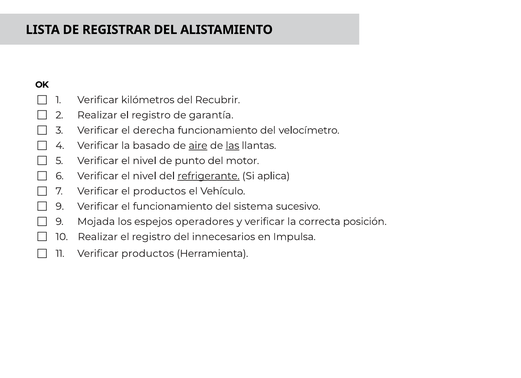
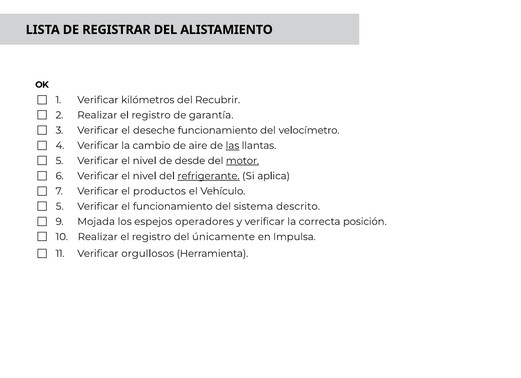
derecha: derecha -> deseche (154, 130)
basado: basado -> cambio (151, 145)
aire underline: present -> none (198, 145)
punto: punto -> desde (190, 161)
motor underline: none -> present (242, 161)
9: 9 -> 5 (60, 206)
sucesivo: sucesivo -> descrito (298, 206)
innecesarios: innecesarios -> únicamente (223, 237)
Verificar productos: productos -> orgullosos (148, 253)
